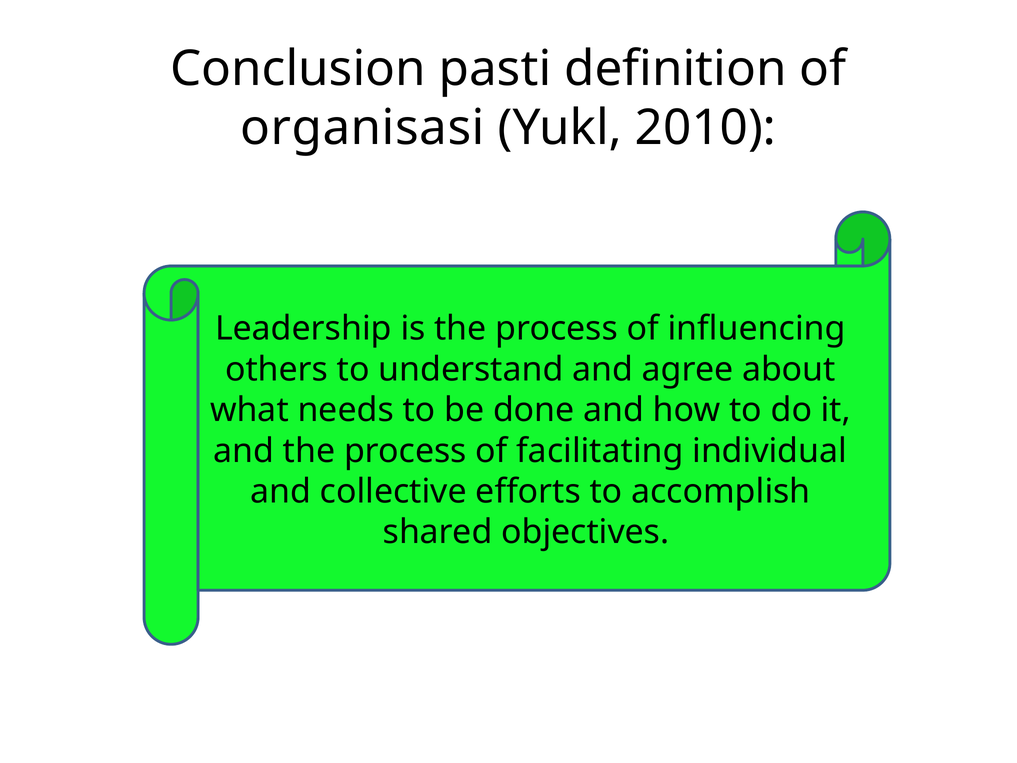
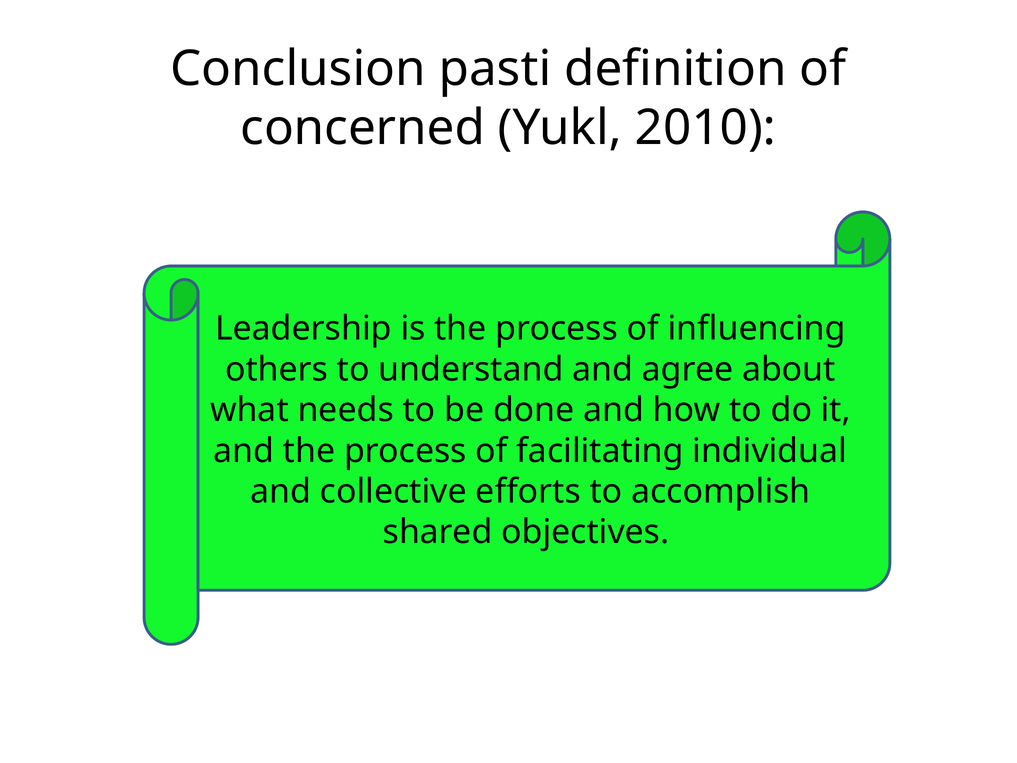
organisasi: organisasi -> concerned (363, 128)
